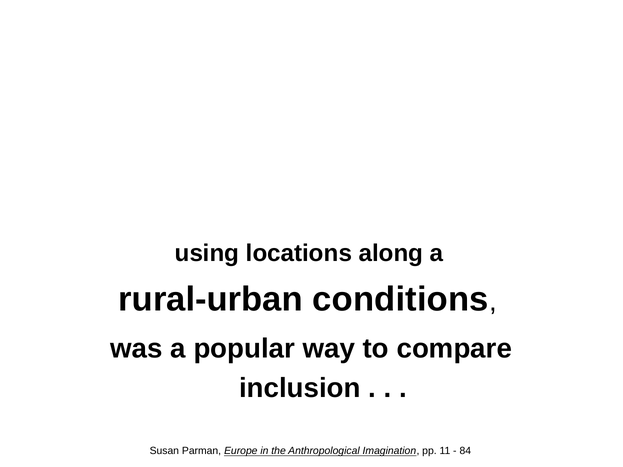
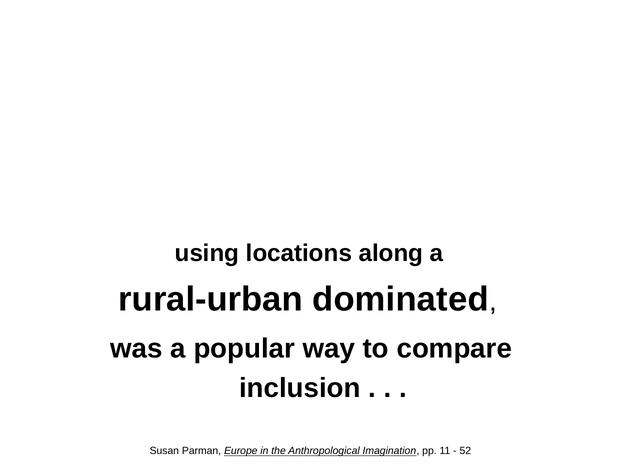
conditions: conditions -> dominated (400, 300)
84: 84 -> 52 (465, 451)
